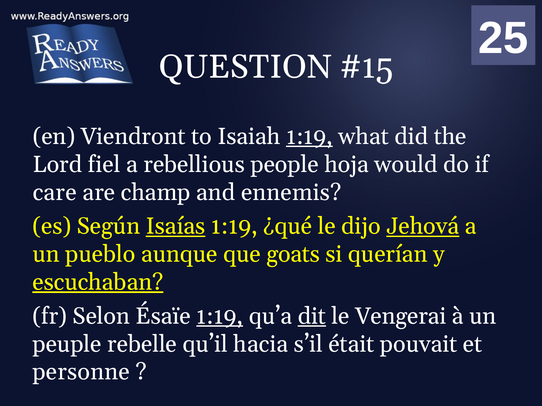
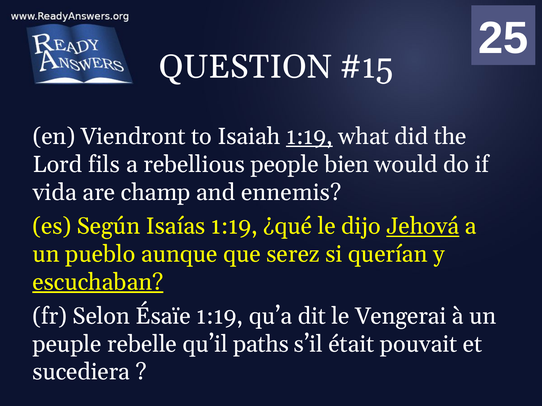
fiel: fiel -> fils (104, 165)
hoja: hoja -> bien (347, 165)
care: care -> vida (55, 193)
Isaías underline: present -> none (176, 226)
goats: goats -> serez (293, 254)
1:19 underline: present -> none (220, 316)
dit underline: present -> none (312, 316)
hacia: hacia -> paths (261, 344)
personne: personne -> sucediera (81, 372)
